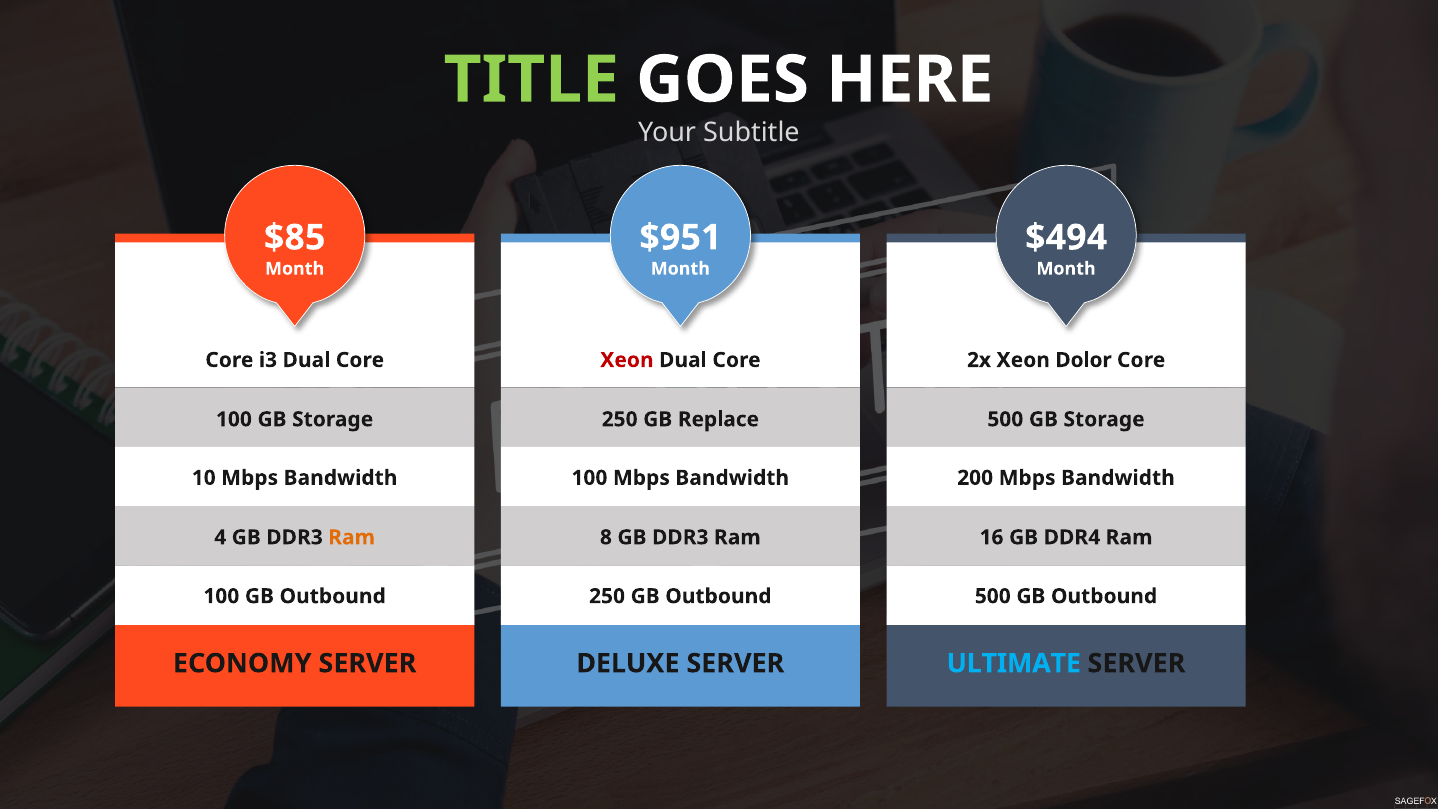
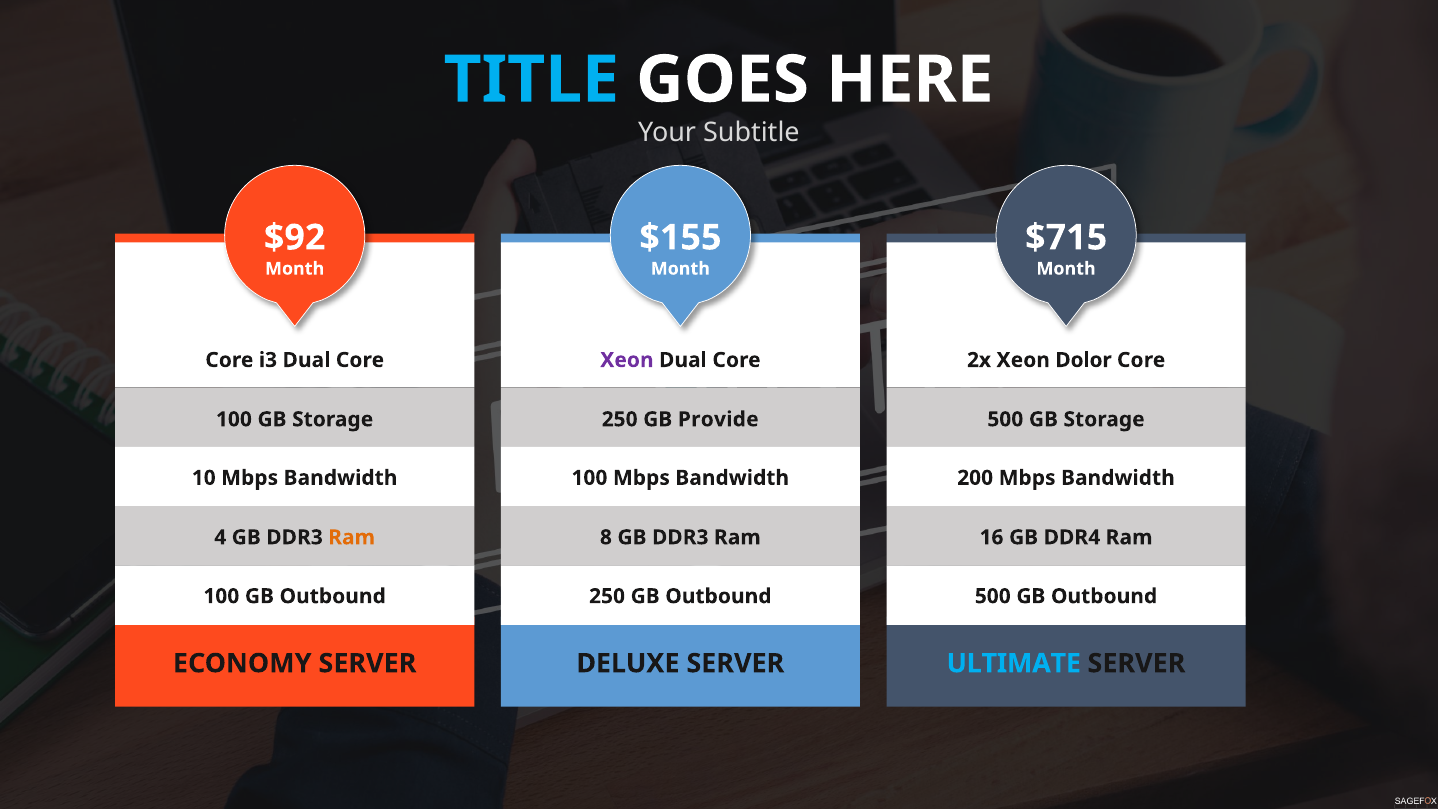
TITLE colour: light green -> light blue (531, 80)
$85: $85 -> $92 (295, 238)
$951: $951 -> $155 (680, 238)
$494: $494 -> $715 (1066, 238)
Xeon colour: red -> purple (627, 360)
Replace: Replace -> Provide (718, 419)
